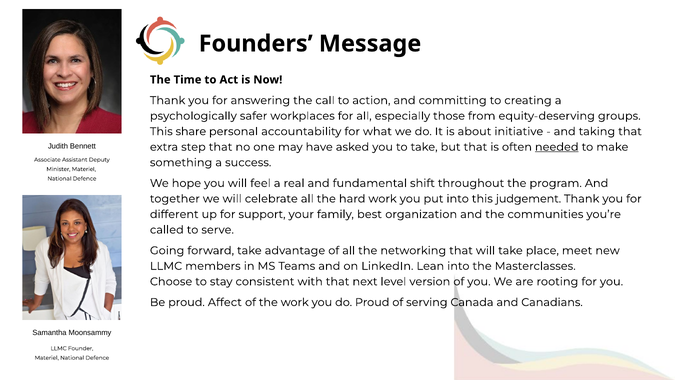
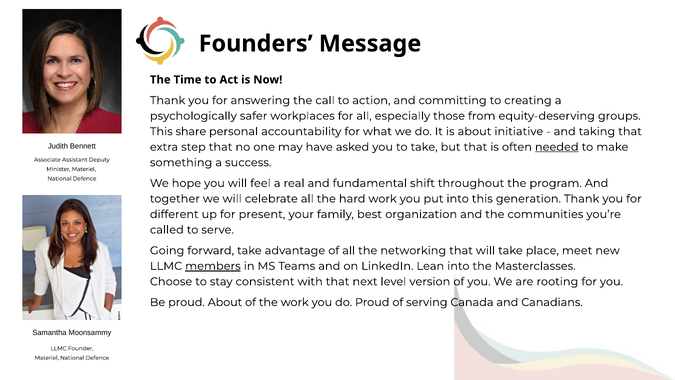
judgement: judgement -> generation (528, 199)
support: support -> present (262, 214)
members underline: none -> present (213, 266)
proud Affect: Affect -> About (225, 302)
